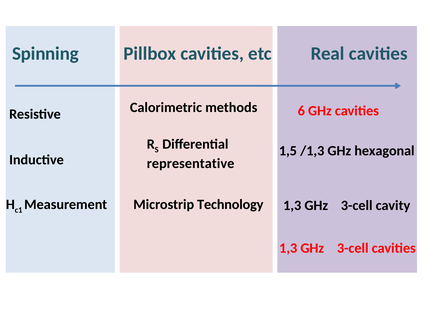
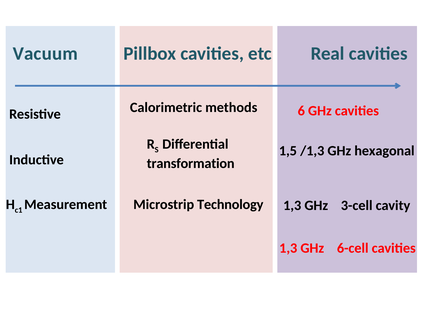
Spinning: Spinning -> Vacuum (45, 54)
representative: representative -> transformation (191, 164)
3-cell: 3-cell -> 6-cell (353, 249)
